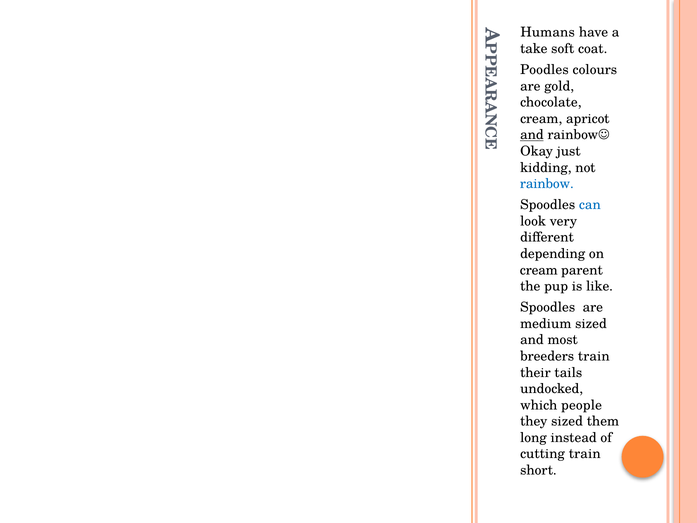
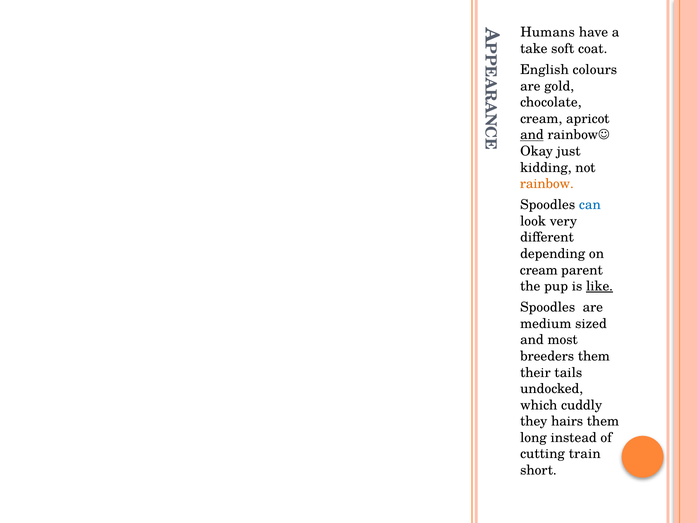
Poodles: Poodles -> English (544, 70)
rainbow colour: blue -> orange (547, 184)
like underline: none -> present (600, 286)
breeders train: train -> them (594, 356)
people: people -> cuddly (582, 405)
they sized: sized -> hairs (567, 421)
